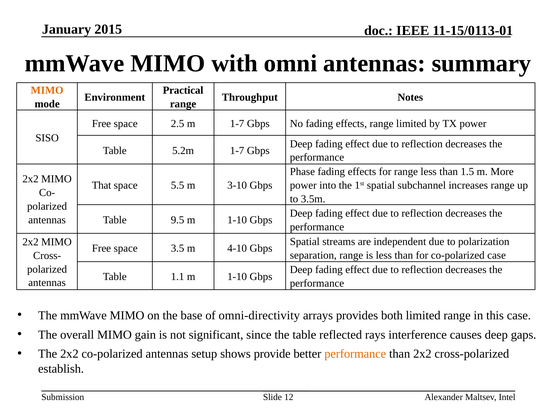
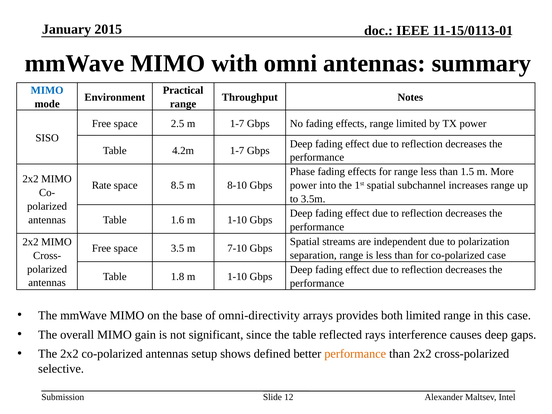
MIMO colour: orange -> blue (47, 90)
5.2m: 5.2m -> 4.2m (183, 151)
That: That -> Rate (102, 185)
5.5: 5.5 -> 8.5 (178, 185)
3-10: 3-10 -> 8-10 (237, 185)
9.5: 9.5 -> 1.6 (178, 220)
4-10: 4-10 -> 7-10 (237, 248)
1.1: 1.1 -> 1.8 (178, 277)
provide: provide -> defined (272, 354)
establish: establish -> selective (61, 369)
